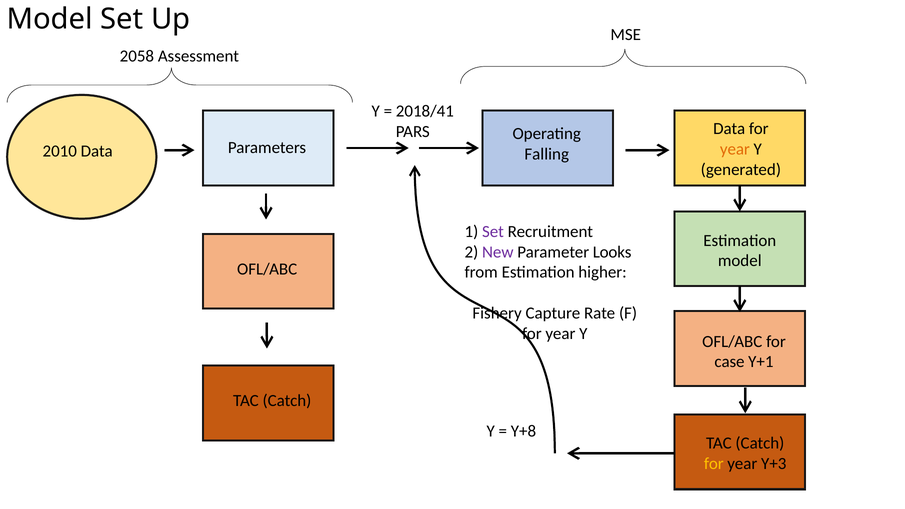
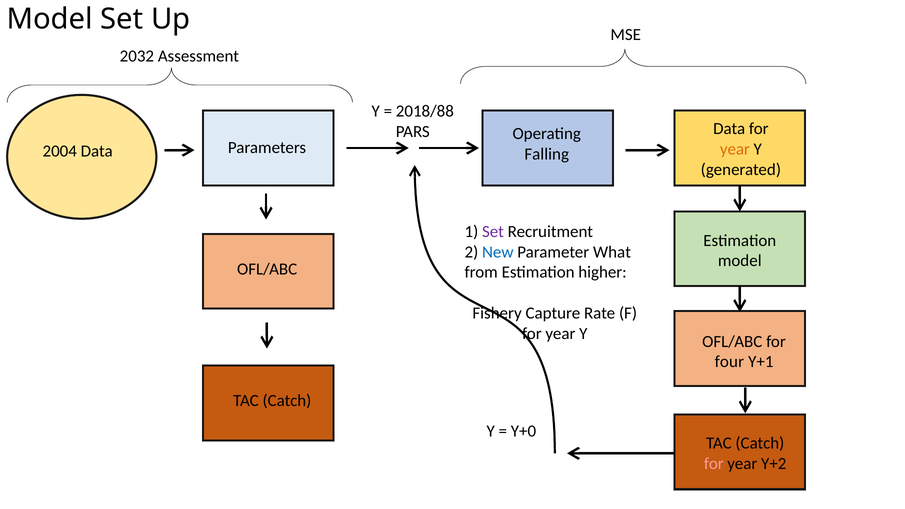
2058: 2058 -> 2032 (137, 56)
2018/41: 2018/41 -> 2018/88 (425, 111)
2010: 2010 -> 2004 (60, 151)
New colour: purple -> blue (498, 252)
Looks: Looks -> What (612, 252)
case: case -> four (729, 362)
Y+8: Y+8 -> Y+0 (523, 431)
for colour: yellow -> pink (714, 464)
Y+3: Y+3 -> Y+2 (774, 464)
